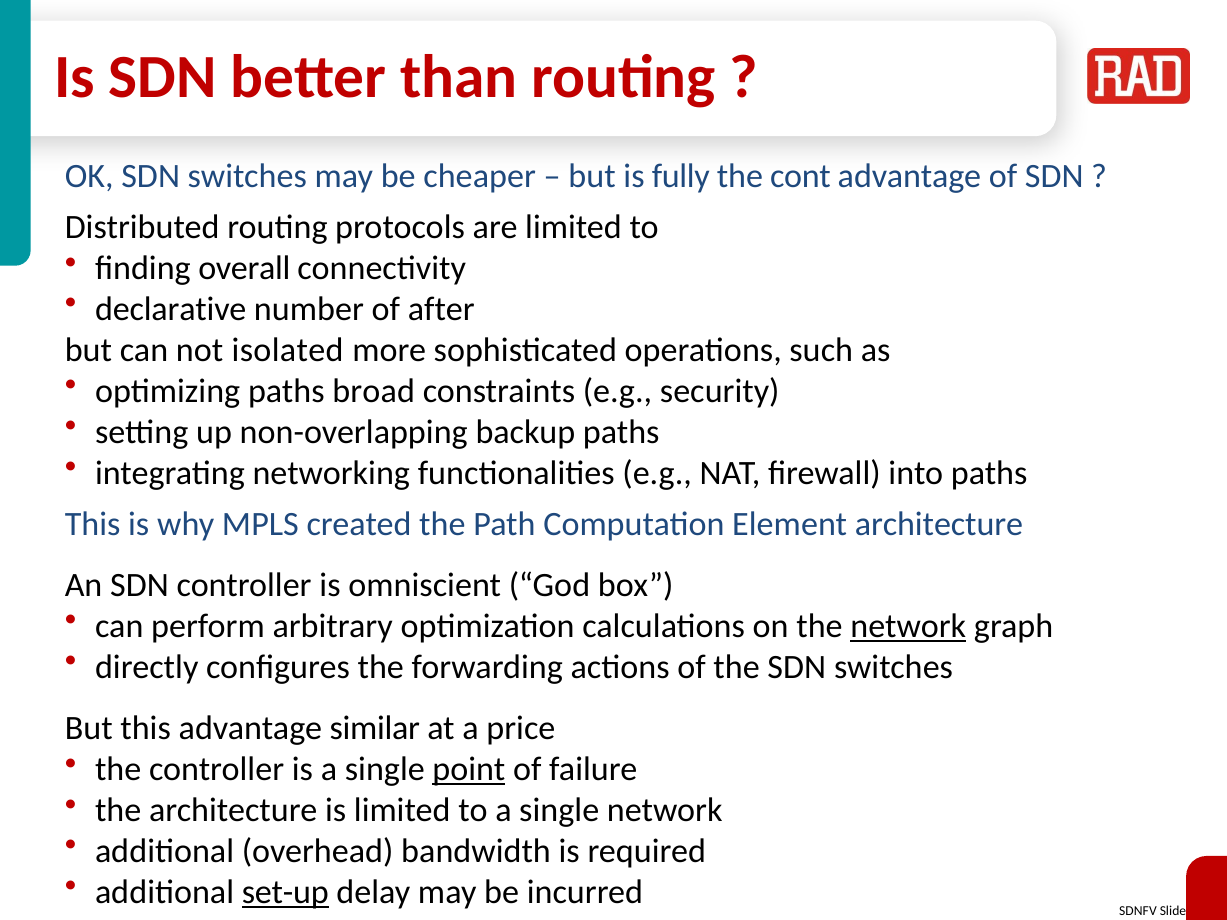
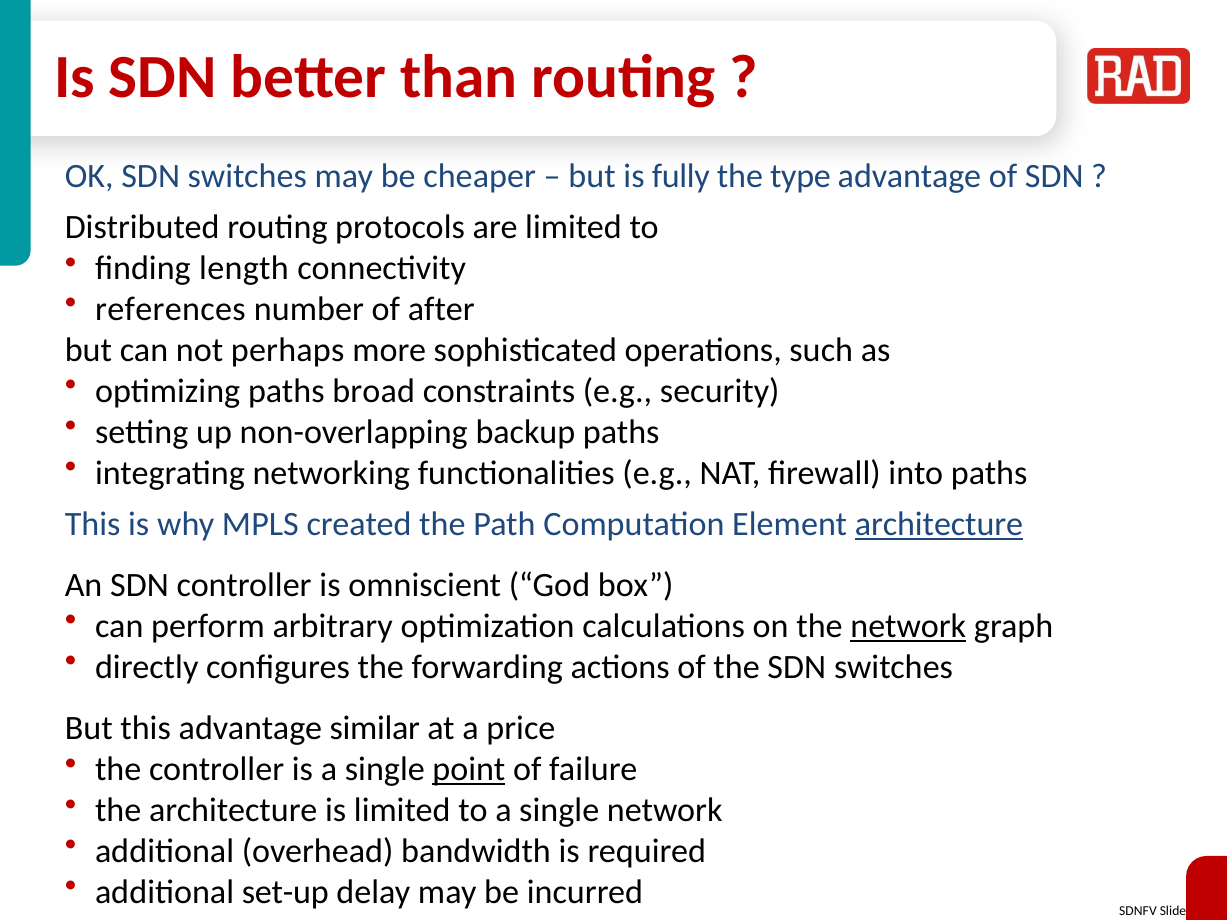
cont: cont -> type (801, 176)
overall: overall -> length (244, 268)
declarative: declarative -> references (171, 309)
isolated: isolated -> perhaps (288, 350)
architecture underline: none -> present (939, 524)
set-up underline: present -> none (285, 892)
